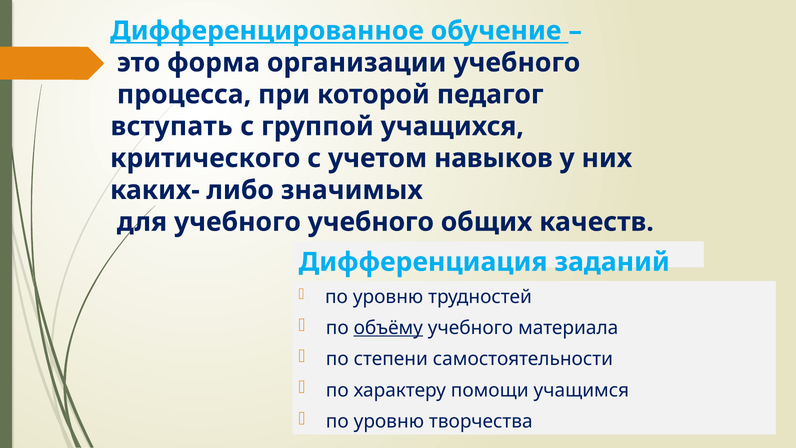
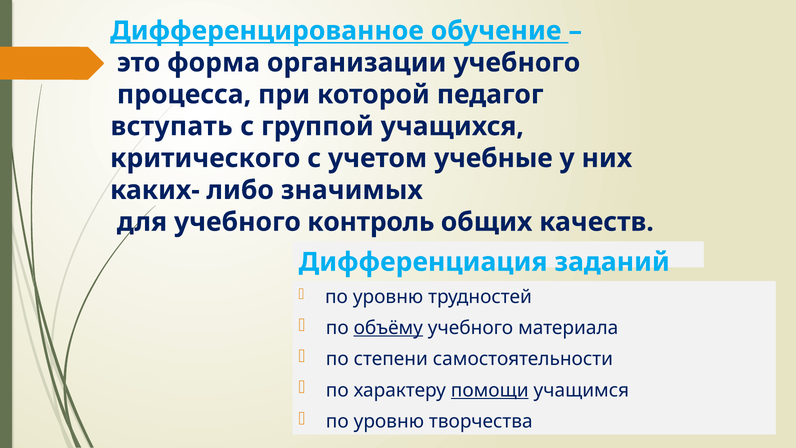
навыков: навыков -> учебные (493, 158)
учебного учебного: учебного -> контроль (371, 222)
помощи underline: none -> present (490, 390)
